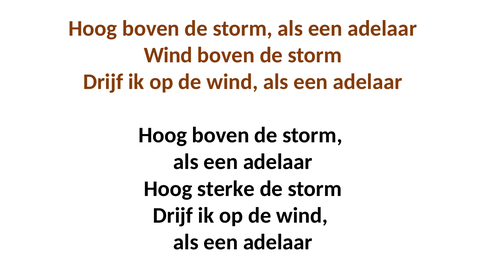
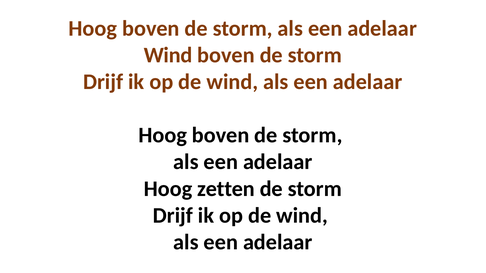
sterke: sterke -> zetten (226, 189)
